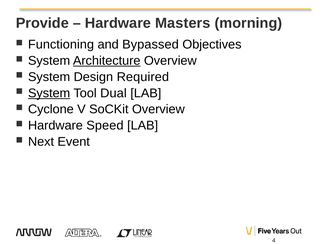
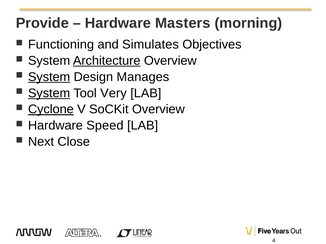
Bypassed: Bypassed -> Simulates (150, 45)
System underline: none -> present (49, 77)
Required: Required -> Manages (143, 77)
Dual: Dual -> Very (113, 93)
Cyclone underline: none -> present (51, 110)
Event: Event -> Close (74, 142)
